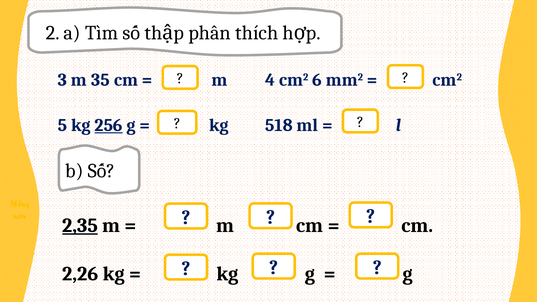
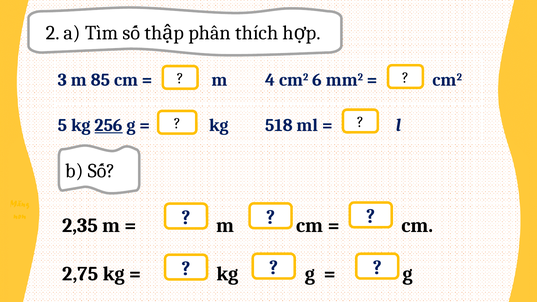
35: 35 -> 85 (100, 80)
2,35 underline: present -> none (80, 225)
2,26: 2,26 -> 2,75 (80, 274)
